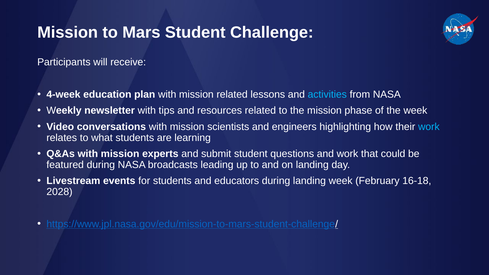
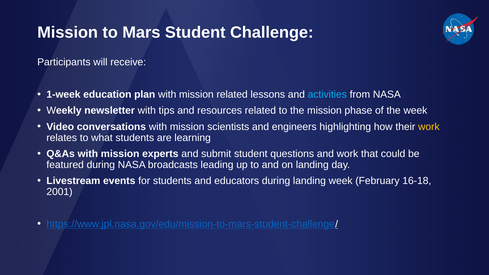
4-week: 4-week -> 1-week (63, 94)
work colour: light blue -> yellow (429, 127)
2028: 2028 -> 2001 (59, 192)
